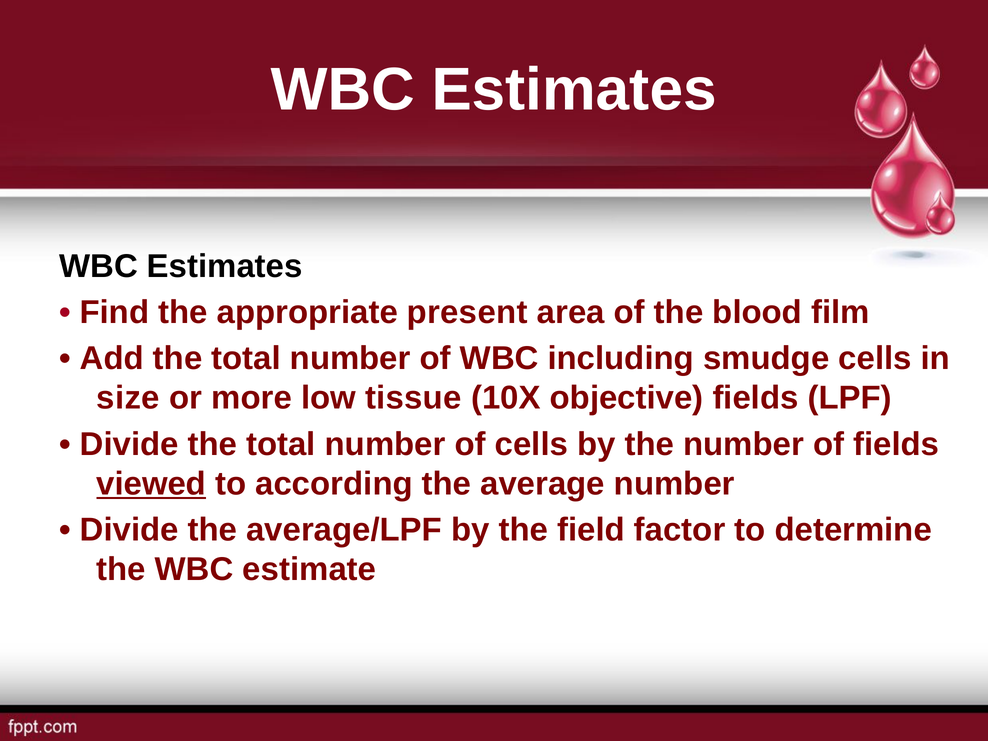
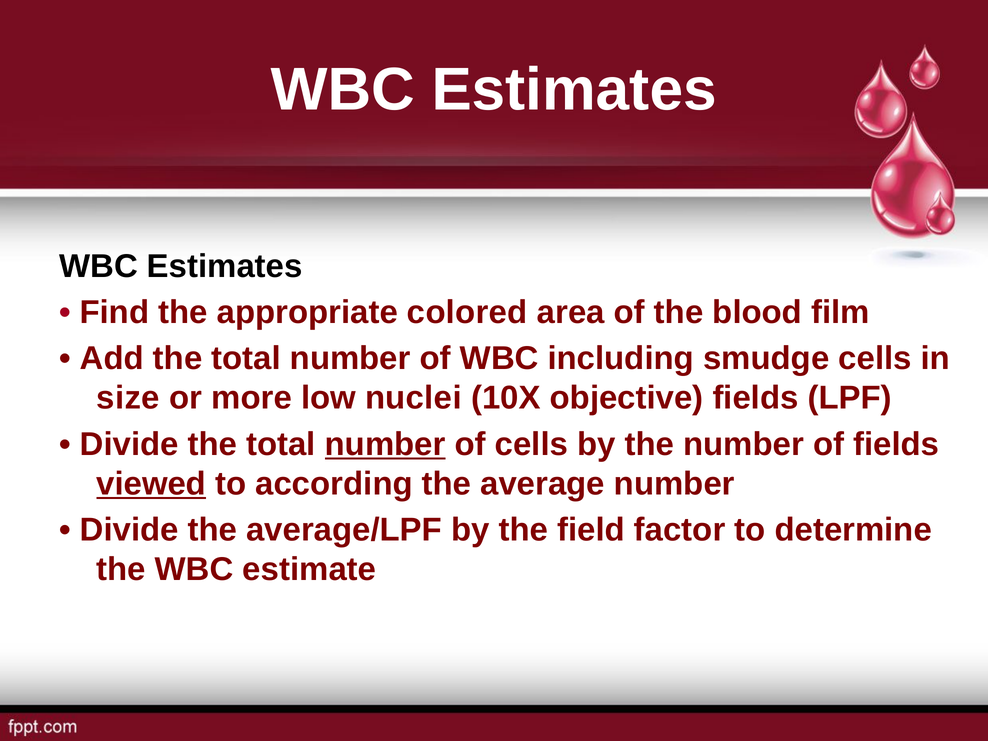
present: present -> colored (467, 312)
tissue: tissue -> nuclei (413, 398)
number underline: none -> present (385, 444)
